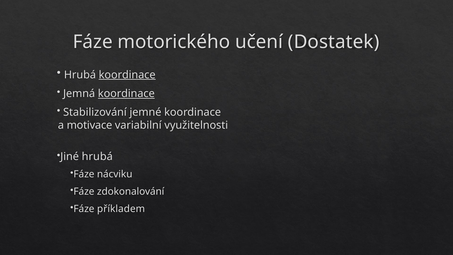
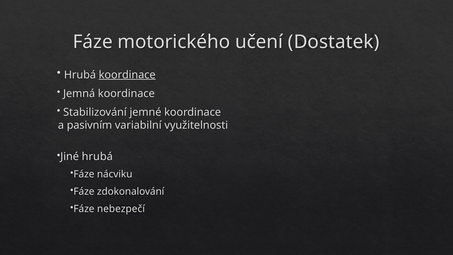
koordinace underline: present -> none (126, 94)
motivace: motivace -> pasivním (89, 125)
příkladem: příkladem -> nebezpečí (121, 209)
